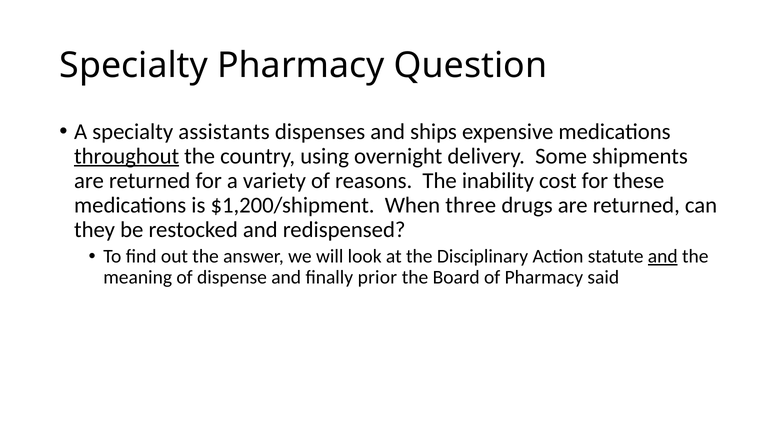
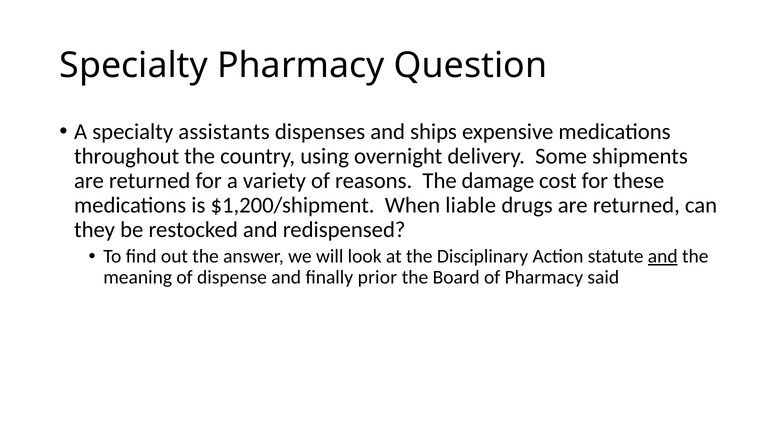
throughout underline: present -> none (127, 156)
inability: inability -> damage (498, 181)
three: three -> liable (471, 205)
